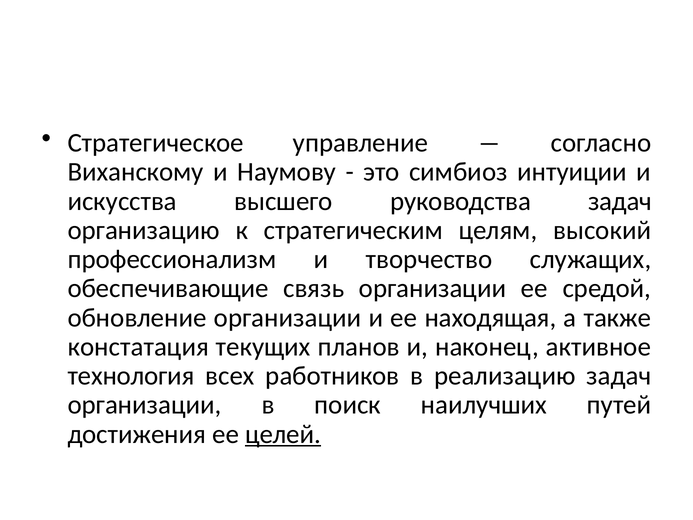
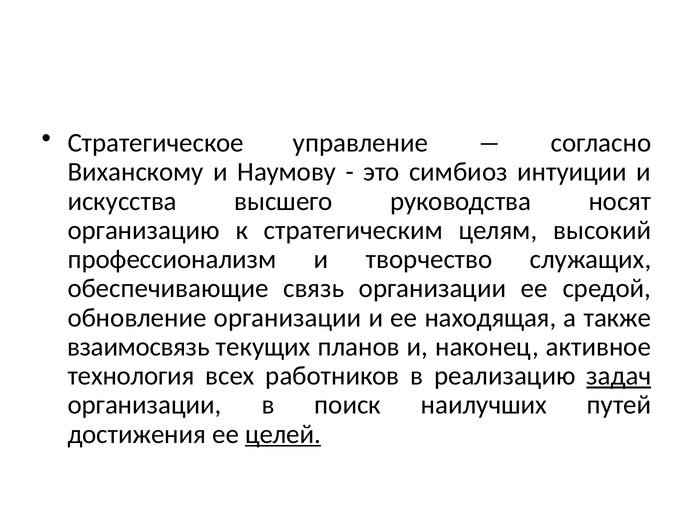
руководства задач: задач -> носят (620, 201)
констатация: констатация -> взаимосвязь (138, 347)
задач underline: none -> present (619, 376)
